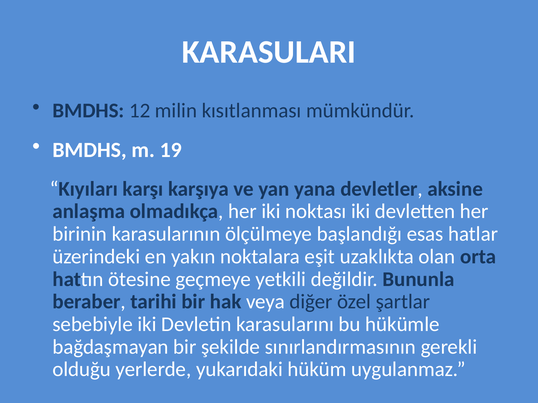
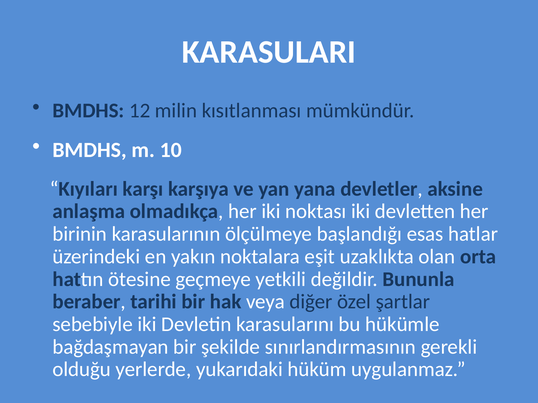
19: 19 -> 10 (171, 150)
